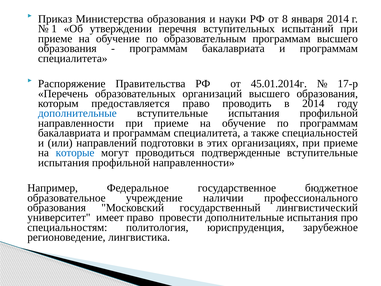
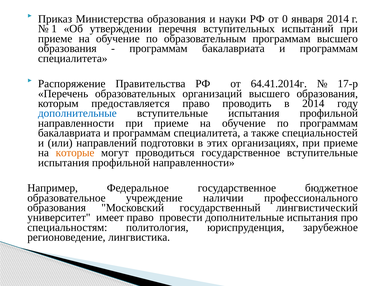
8: 8 -> 0 (285, 19)
45.01.2014г: 45.01.2014г -> 64.41.2014г (279, 84)
которые colour: blue -> orange (75, 153)
проводиться подтвержденные: подтвержденные -> государственное (241, 153)
